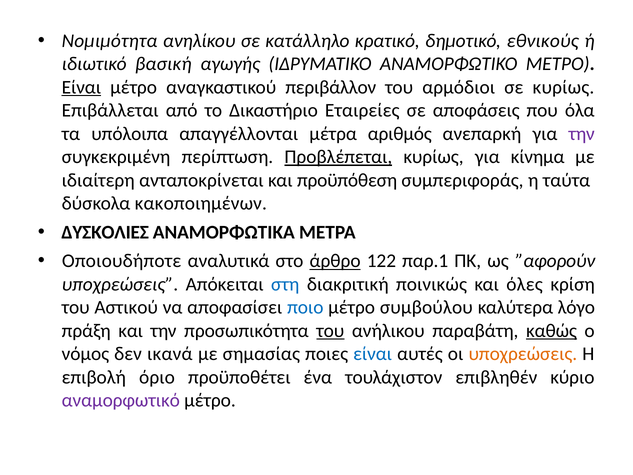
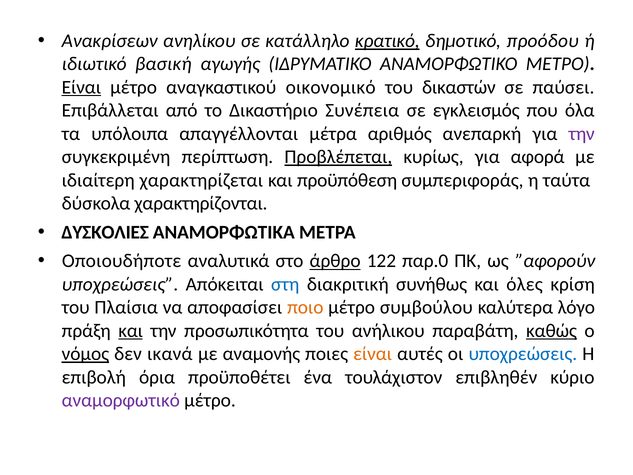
Νομιμότητα: Νομιμότητα -> Ανακρίσεων (110, 41)
κρατικό underline: none -> present (387, 41)
εθνικούς: εθνικούς -> προόδου (543, 41)
περιβάλλον: περιβάλλον -> οικονομικό (331, 87)
αρμόδιοι: αρμόδιοι -> δικαστών (459, 87)
σε κυρίως: κυρίως -> παύσει (563, 87)
Εταιρείες: Εταιρείες -> Συνέπεια (362, 110)
αποφάσεις: αποφάσεις -> εγκλεισμός (476, 110)
κίνημα: κίνημα -> αφορά (538, 157)
ανταποκρίνεται: ανταποκρίνεται -> χαρακτηρίζεται (201, 180)
κακοποιημένων: κακοποιημένων -> χαρακτηρίζονται (201, 203)
παρ.1: παρ.1 -> παρ.0 (425, 261)
ποινικώς: ποινικώς -> συνήθως (432, 284)
Αστικού: Αστικού -> Πλαίσια (126, 307)
ποιο colour: blue -> orange (305, 307)
και underline: none -> present (131, 331)
του underline: present -> none (330, 331)
νόμος underline: none -> present (85, 354)
σημασίας: σημασίας -> αναμονής (261, 354)
είναι colour: blue -> orange (373, 354)
υποχρεώσεις colour: orange -> blue (523, 354)
όριο: όριο -> όρια (157, 377)
